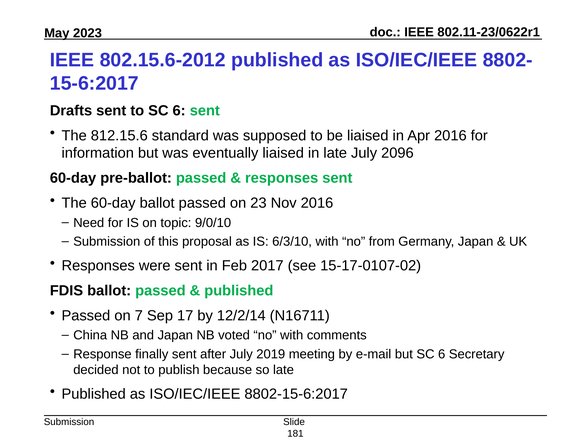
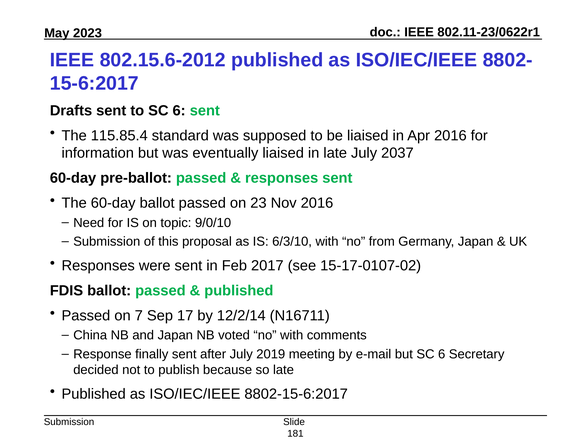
812.15.6: 812.15.6 -> 115.85.4 (119, 135)
2096: 2096 -> 2037 (397, 153)
